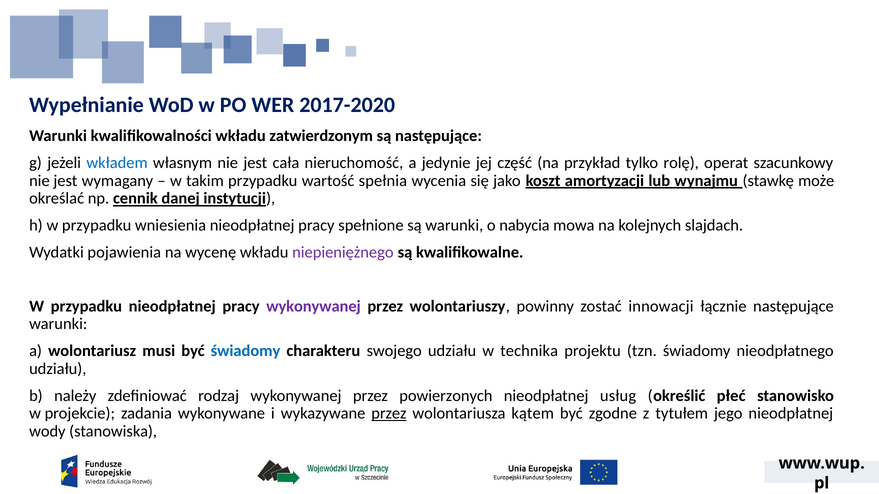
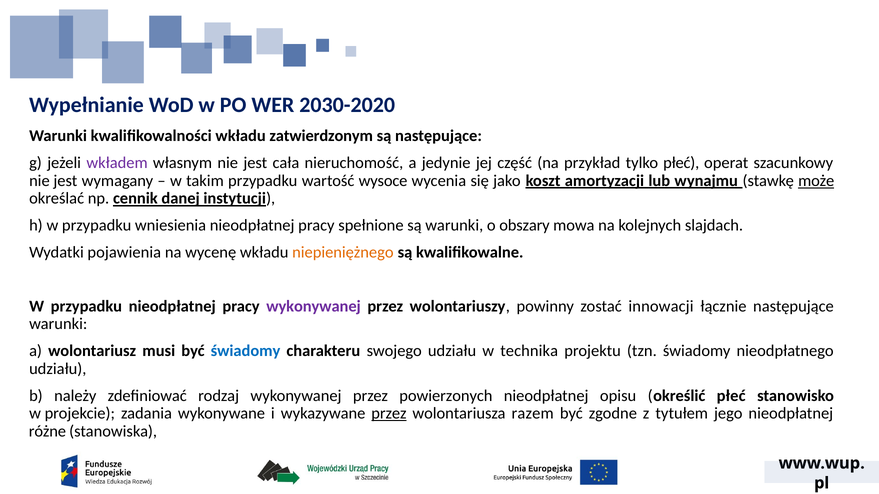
2017-2020: 2017-2020 -> 2030-2020 (347, 105)
wkładem colour: blue -> purple (117, 163)
tylko rolę: rolę -> płeć (681, 163)
spełnia: spełnia -> wysoce (383, 181)
może underline: none -> present (816, 181)
nabycia: nabycia -> obszary (524, 226)
niepieniężnego colour: purple -> orange (343, 253)
usług: usług -> opisu (618, 396)
kątem: kątem -> razem (533, 414)
wody: wody -> różne (47, 432)
